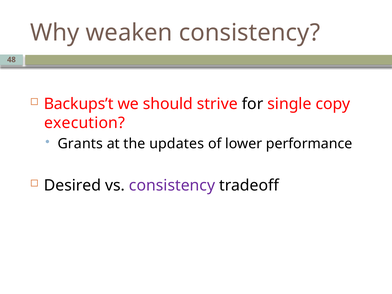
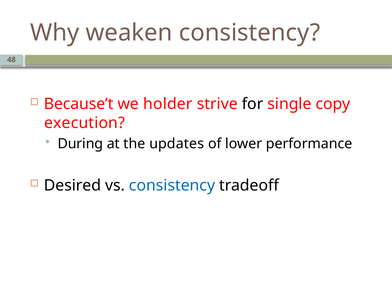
Backups’t: Backups’t -> Because’t (79, 104)
should: should -> holder (168, 104)
Grants: Grants -> During (80, 144)
consistency colour: purple -> blue (172, 186)
